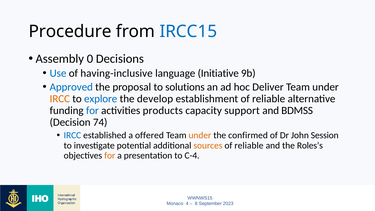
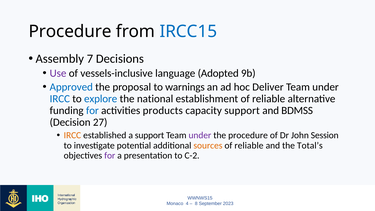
0: 0 -> 7 (90, 59)
Use colour: blue -> purple (58, 73)
having-inclusive: having-inclusive -> vessels-inclusive (117, 73)
Initiative: Initiative -> Adopted (218, 73)
solutions: solutions -> warnings (185, 87)
IRCC colour: orange -> blue (60, 99)
develop: develop -> national (155, 99)
74: 74 -> 27 (100, 122)
IRCC colour: blue -> orange (72, 135)
a offered: offered -> support (150, 135)
under colour: orange -> purple (200, 135)
the confirmed: confirmed -> procedure (248, 135)
Roles’s: Roles’s -> Total’s (310, 145)
for colour: orange -> purple (110, 156)
C-4: C-4 -> C-2 (192, 156)
